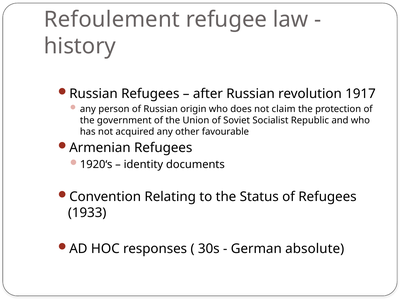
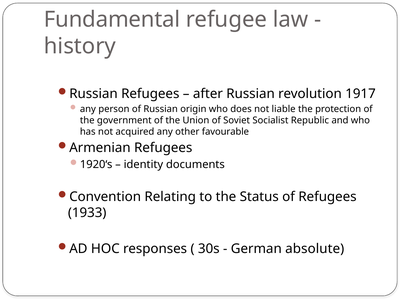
Refoulement: Refoulement -> Fundamental (112, 20)
claim: claim -> liable (284, 109)
